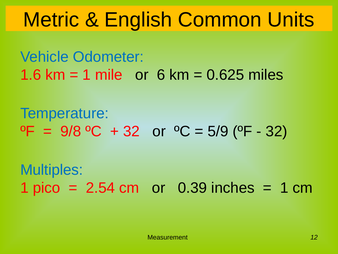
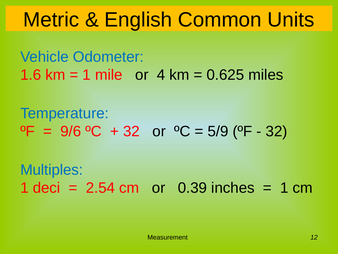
6: 6 -> 4 (161, 75)
9/8: 9/8 -> 9/6 (71, 131)
pico: pico -> deci (47, 188)
